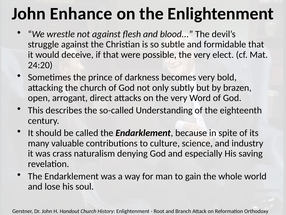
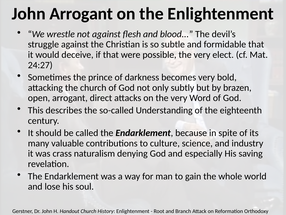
John Enhance: Enhance -> Arrogant (81, 14)
24:20: 24:20 -> 24:27 (40, 65)
